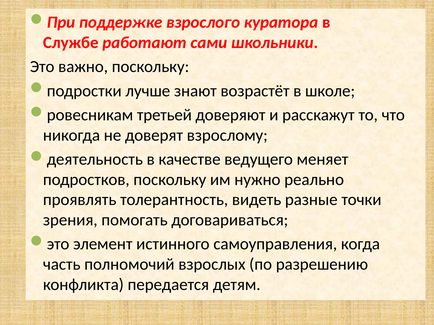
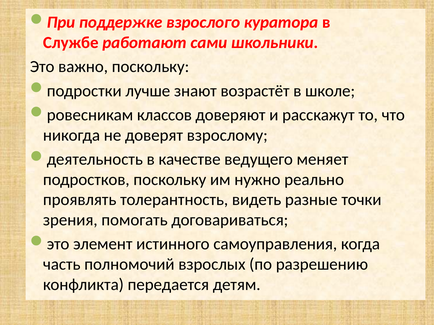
третьей: третьей -> классов (164, 115)
